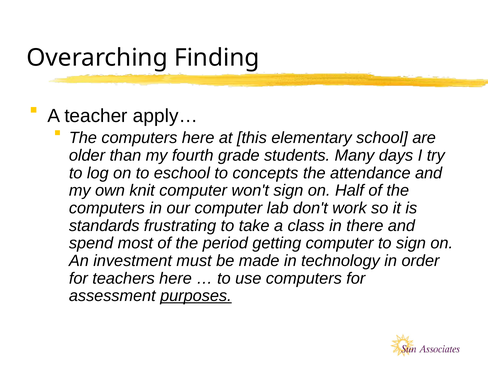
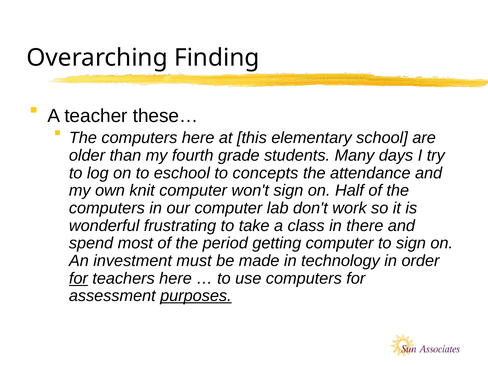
apply…: apply… -> these… (165, 116)
standards: standards -> wonderful (104, 226)
for underline: none -> present (78, 278)
